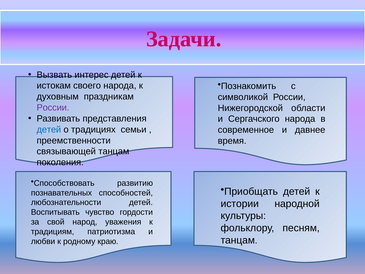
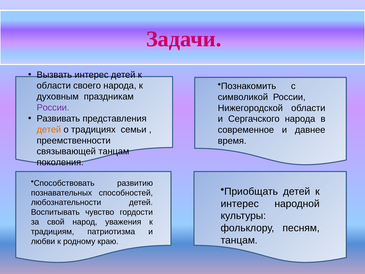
истокам: истокам -> области (54, 86)
детей colour: blue -> orange (49, 129)
истории: истории -> интерес (240, 203)
